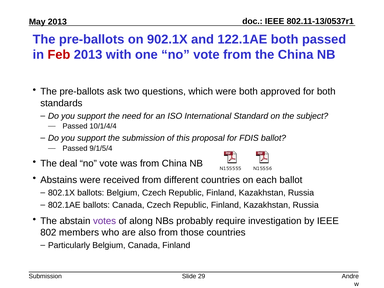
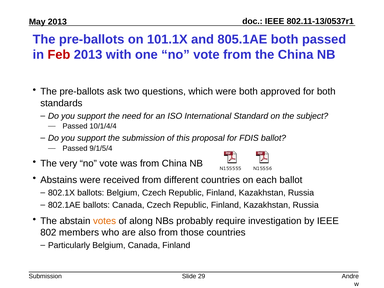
902.1X: 902.1X -> 101.1X (167, 39)
122.1AE: 122.1AE -> 805.1AE (242, 39)
deal: deal -> very (68, 164)
votes colour: purple -> orange (105, 221)
